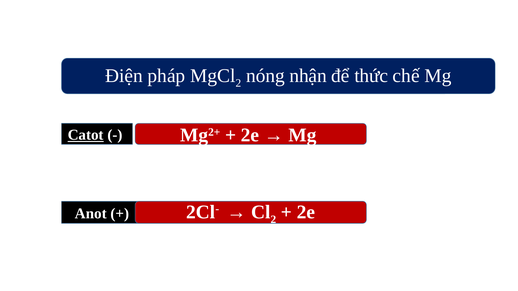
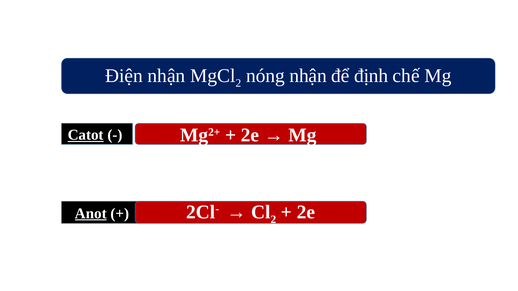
Điện pháp: pháp -> nhận (166, 76)
thức: thức -> định (371, 76)
Anot underline: none -> present (91, 214)
